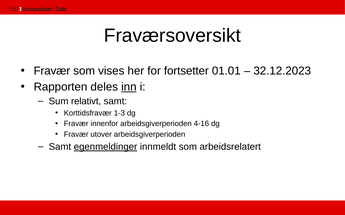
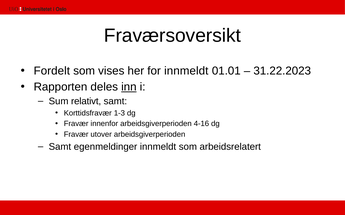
Fravær: Fravær -> Fordelt (52, 71)
for fortsetter: fortsetter -> innmeldt (186, 71)
32.12.2023: 32.12.2023 -> 31.22.2023 (282, 71)
egenmeldinger underline: present -> none (106, 147)
